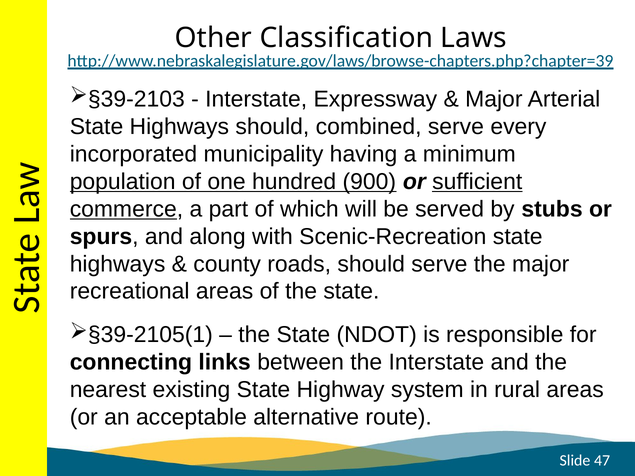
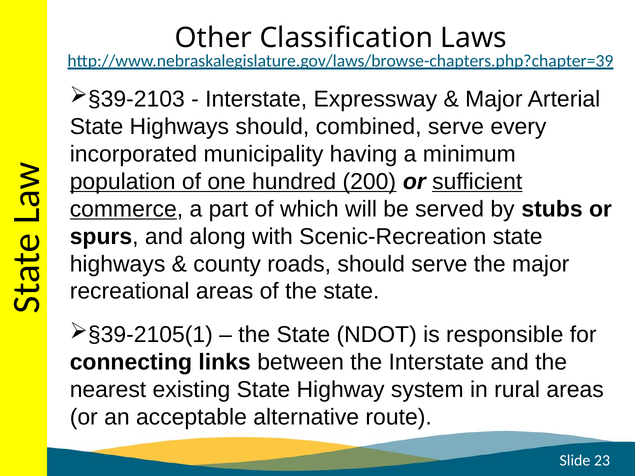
900: 900 -> 200 (369, 182)
47: 47 -> 23 (602, 461)
